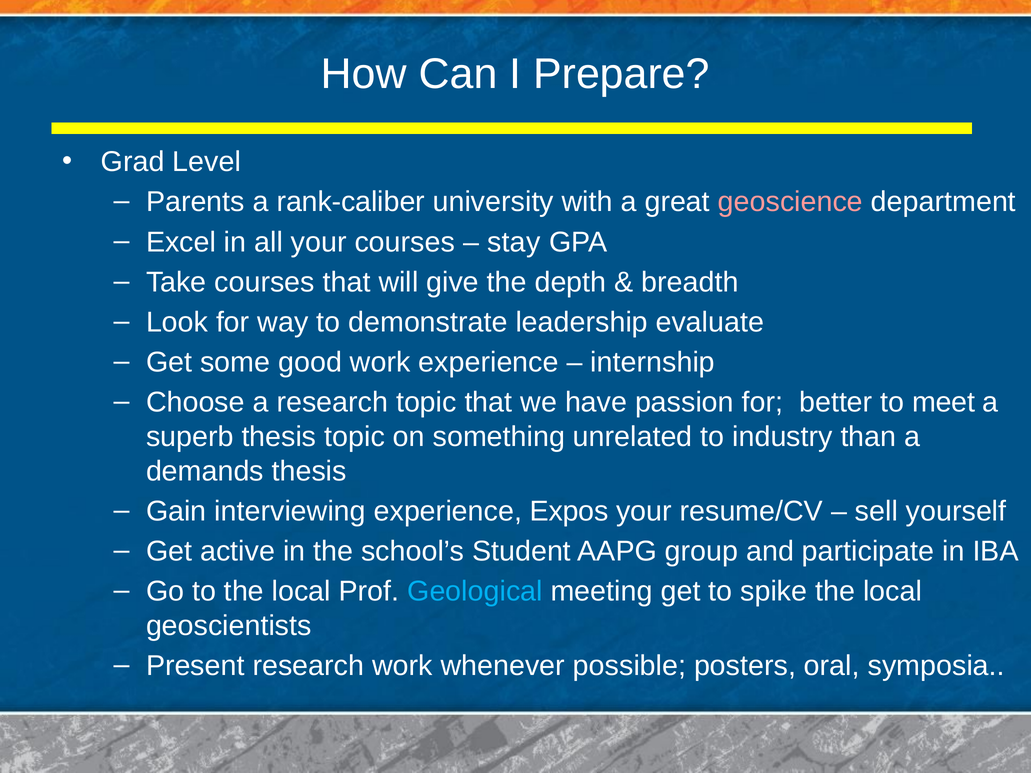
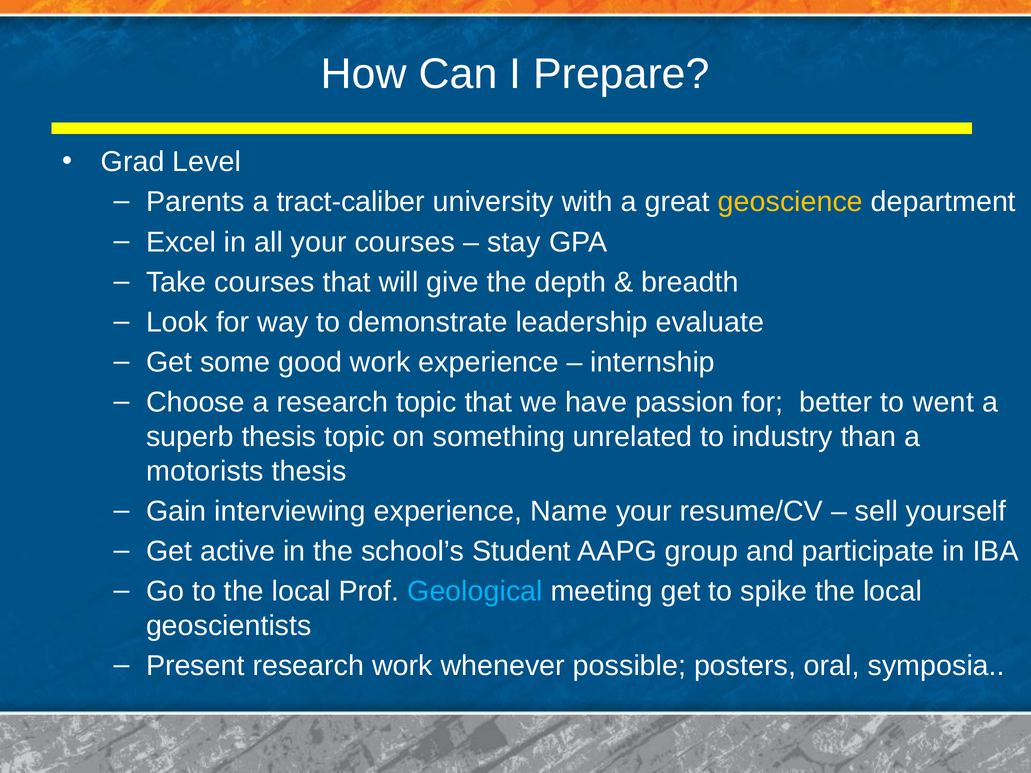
rank-caliber: rank-caliber -> tract-caliber (351, 202)
geoscience colour: pink -> yellow (790, 202)
meet: meet -> went (943, 403)
demands: demands -> motorists (205, 471)
Expos: Expos -> Name (569, 511)
